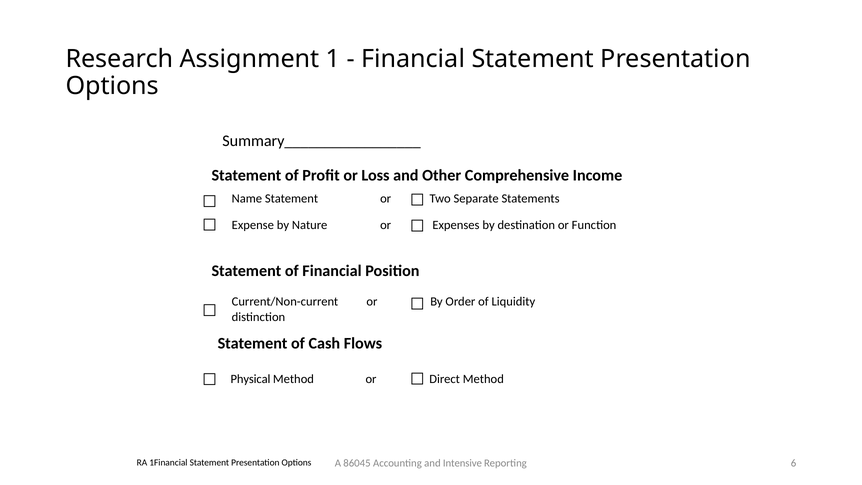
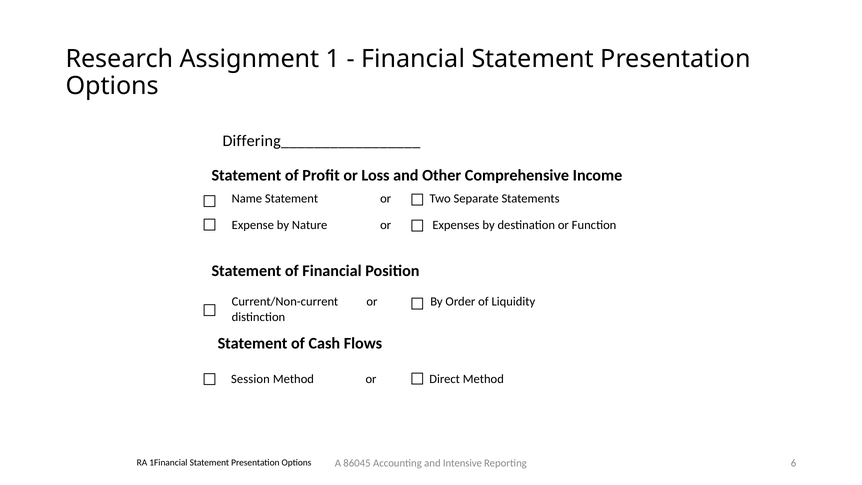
Summary_________________: Summary_________________ -> Differing_________________ (321, 141)
Physical: Physical -> Session (250, 379)
